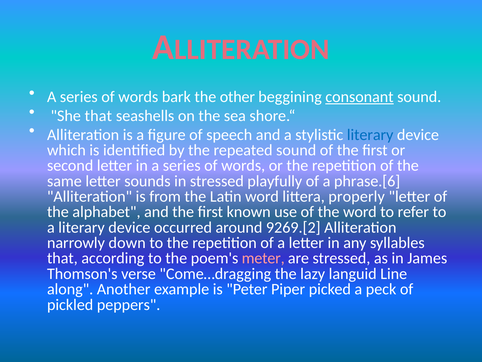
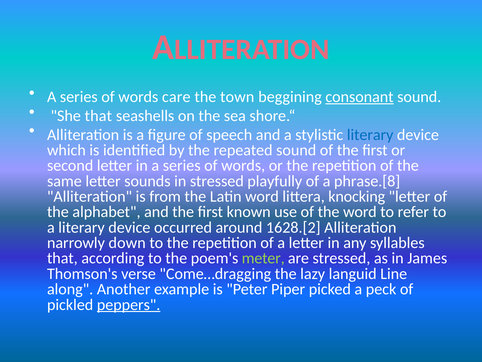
bark: bark -> care (176, 97)
other: other -> town (237, 97)
phrase.[6: phrase.[6 -> phrase.[8 (367, 181)
properly: properly -> knocking (357, 196)
9269.[2: 9269.[2 -> 1628.[2 (293, 227)
meter colour: pink -> light green (263, 258)
peppers underline: none -> present (129, 304)
